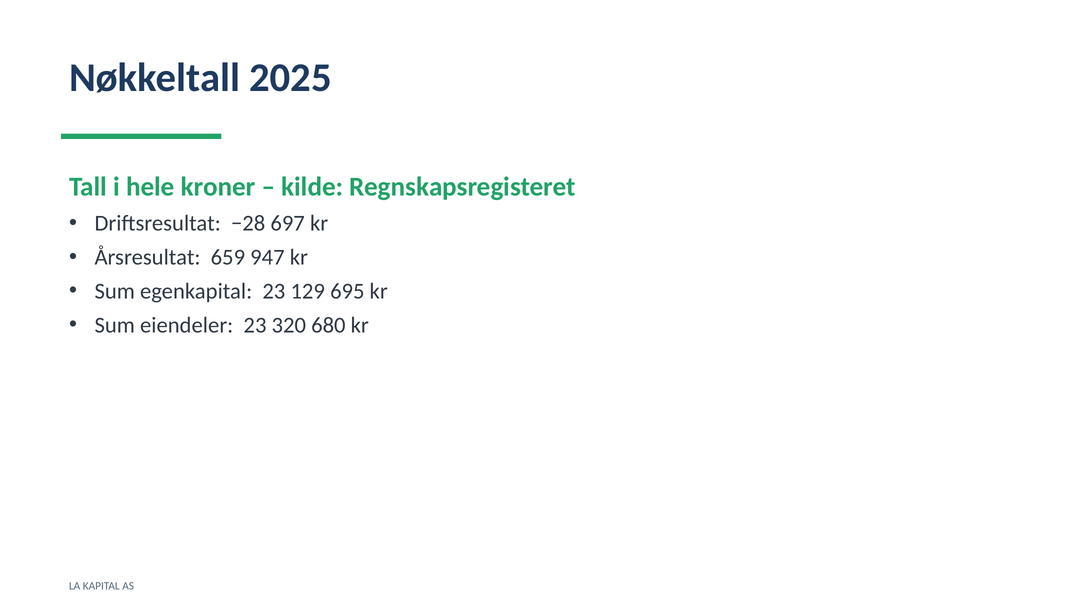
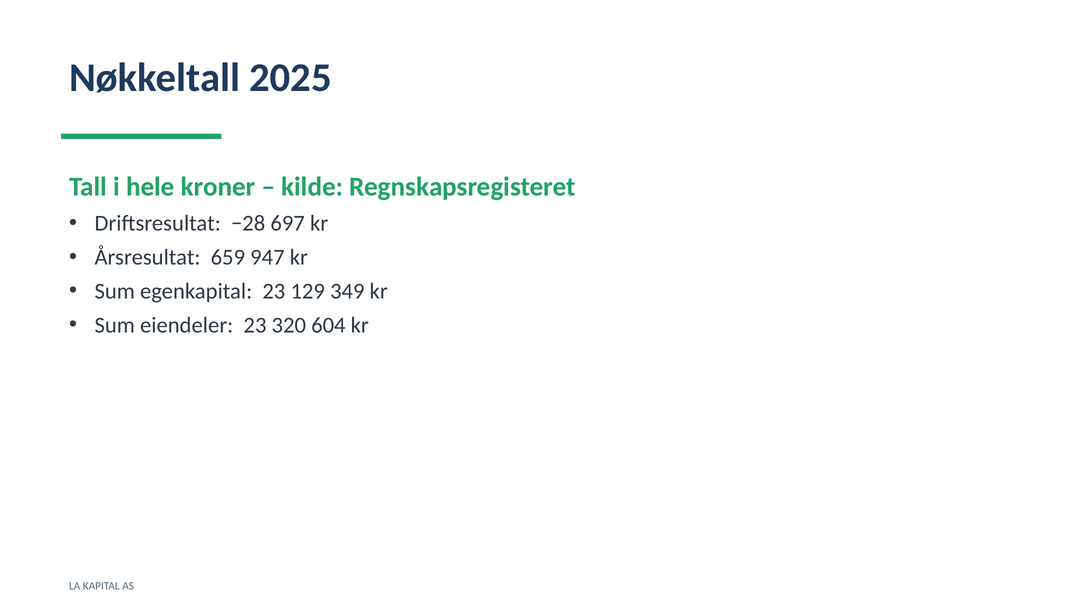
695: 695 -> 349 (347, 291)
680: 680 -> 604 (328, 325)
